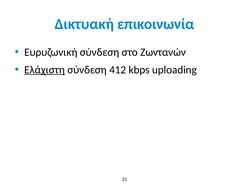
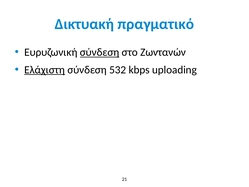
επικοινωνία: επικοινωνία -> πραγματικό (156, 24)
σύνδεση underline: none -> present (100, 52)
412: 412 -> 532 (118, 70)
